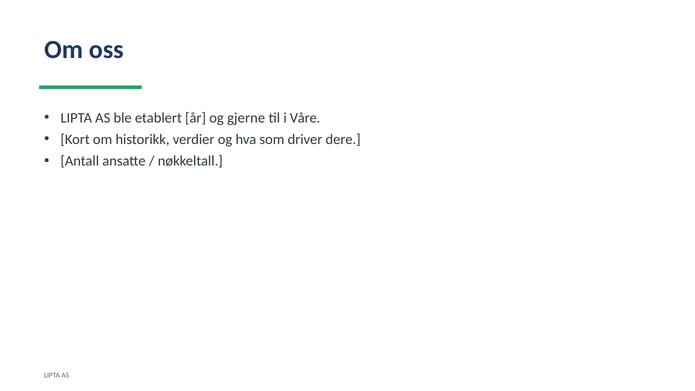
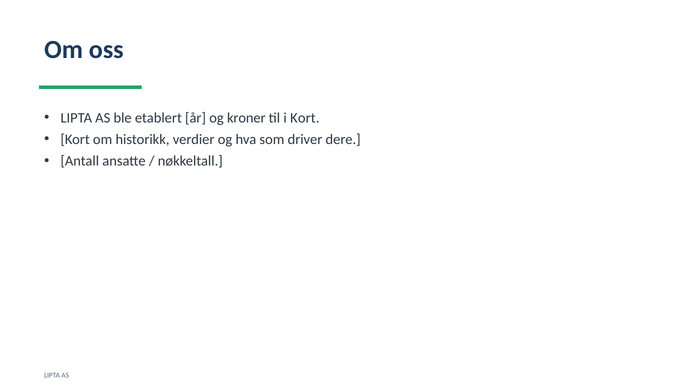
gjerne: gjerne -> kroner (246, 118)
i Våre: Våre -> Kort (305, 118)
